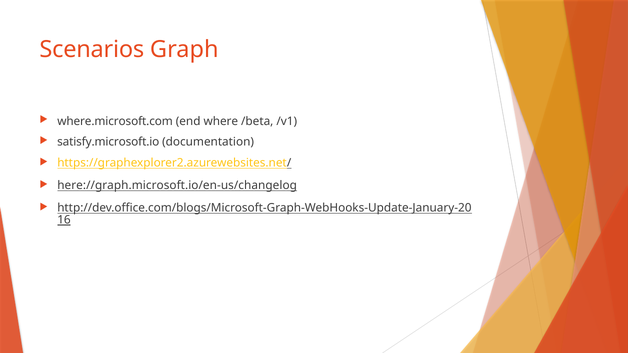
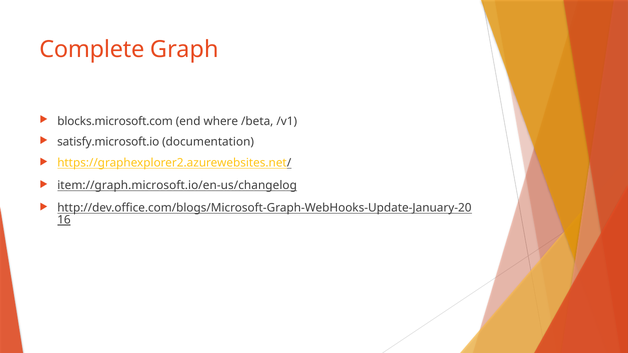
Scenarios: Scenarios -> Complete (92, 50)
where.microsoft.com: where.microsoft.com -> blocks.microsoft.com (115, 122)
here://graph.microsoft.io/en-us/changelog: here://graph.microsoft.io/en-us/changelog -> item://graph.microsoft.io/en-us/changelog (177, 185)
